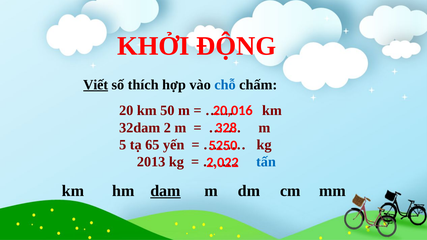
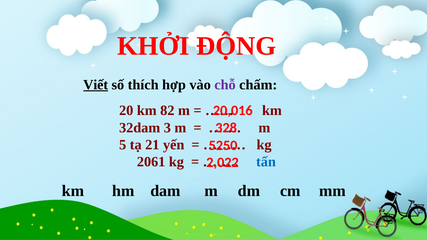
chỗ colour: blue -> purple (225, 85)
50: 50 -> 82 (167, 111)
2: 2 -> 3 (167, 128)
65: 65 -> 21 (152, 145)
2013: 2013 -> 2061 (151, 162)
dam underline: present -> none (165, 191)
